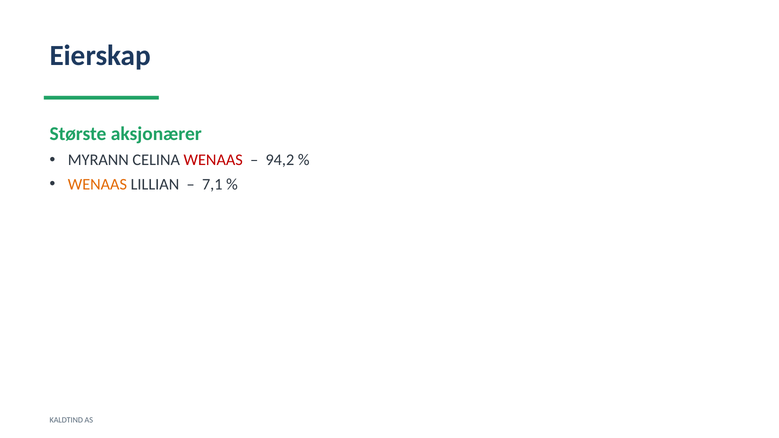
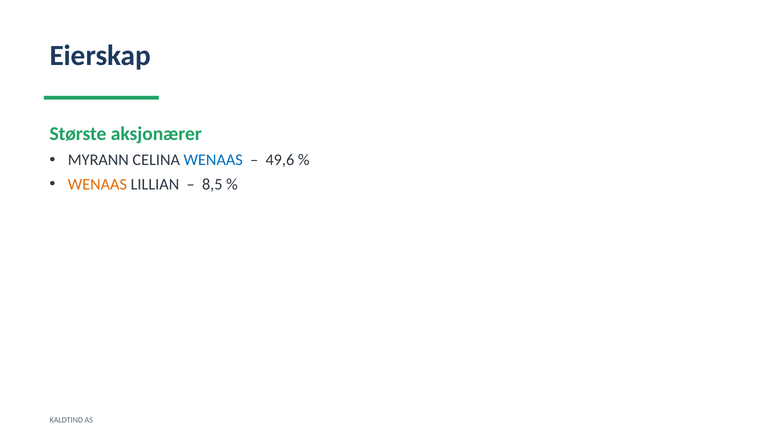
WENAAS colour: red -> blue (213, 160)
94,2: 94,2 -> 49,6 (280, 160)
7,1: 7,1 -> 8,5 (212, 185)
